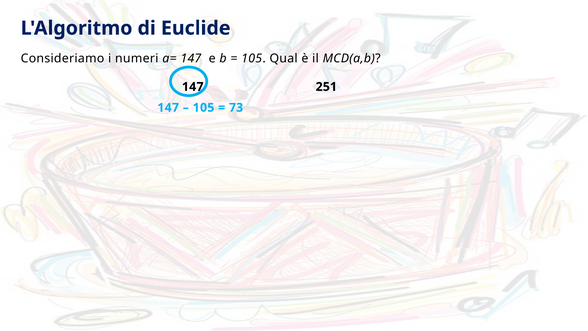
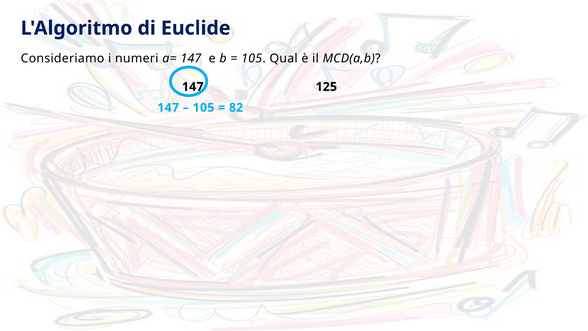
251: 251 -> 125 (326, 87)
73: 73 -> 82 (236, 108)
